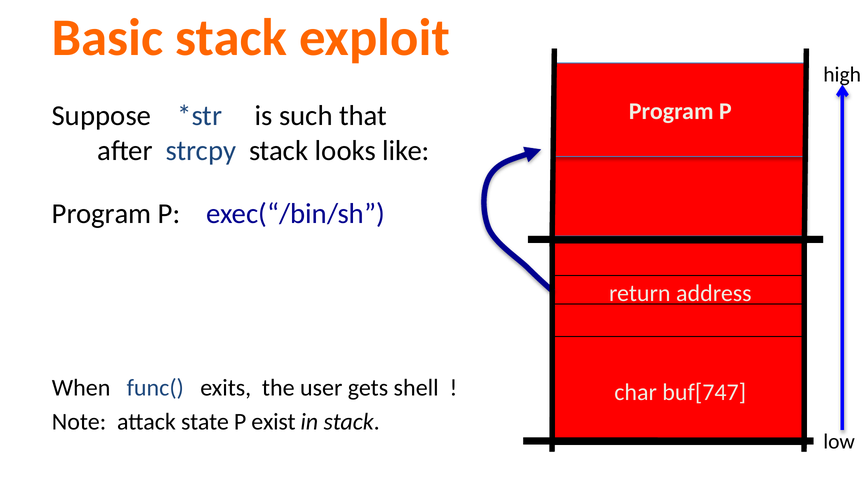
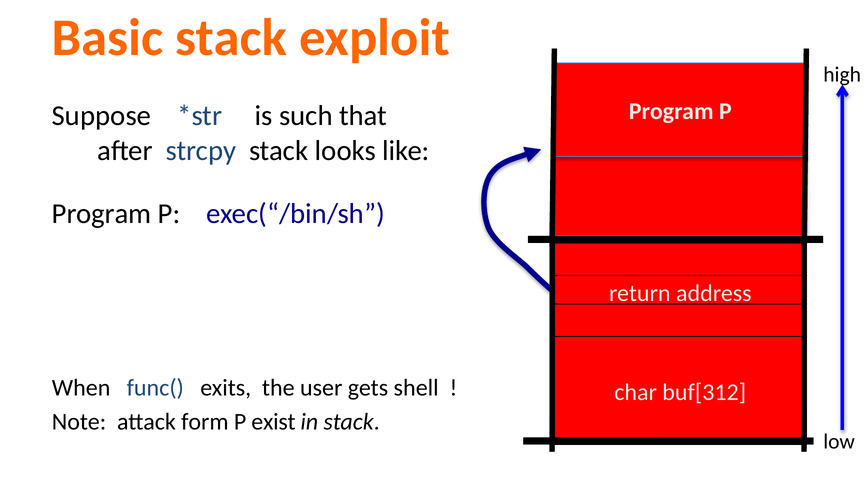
buf[747: buf[747 -> buf[312 (704, 392)
state: state -> form (205, 422)
